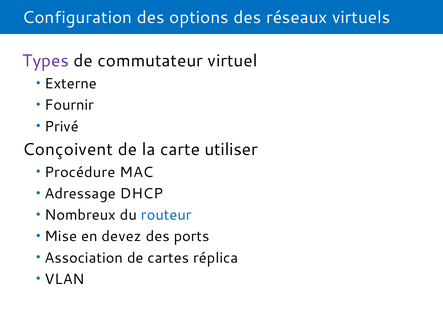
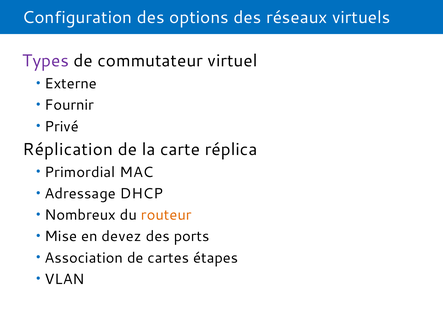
Conçoivent: Conçoivent -> Réplication (68, 150)
utiliser: utiliser -> réplica (231, 150)
Procédure: Procédure -> Primordial (80, 172)
routeur colour: blue -> orange (166, 215)
réplica: réplica -> étapes (216, 258)
